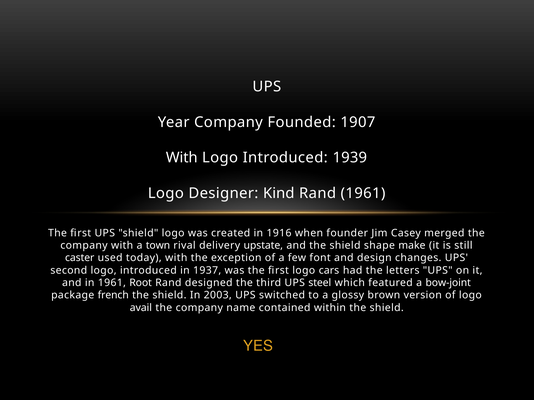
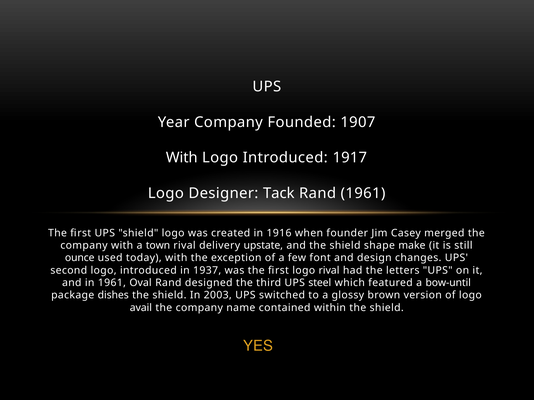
1939: 1939 -> 1917 (350, 158)
Kind: Kind -> Tack (279, 194)
caster: caster -> ounce (80, 258)
logo cars: cars -> rival (329, 271)
Root: Root -> Oval (141, 283)
bow-joint: bow-joint -> bow-until (448, 283)
french: french -> dishes (113, 296)
